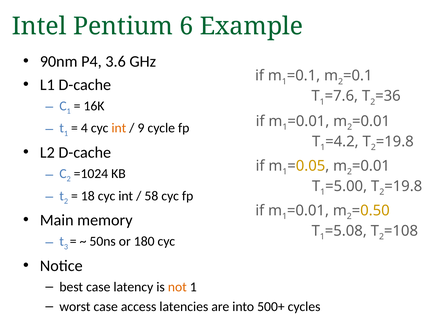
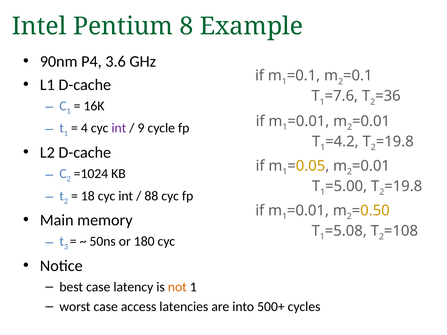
6: 6 -> 8 (186, 26)
int colour: orange -> purple (119, 128)
58: 58 -> 88 (151, 196)
